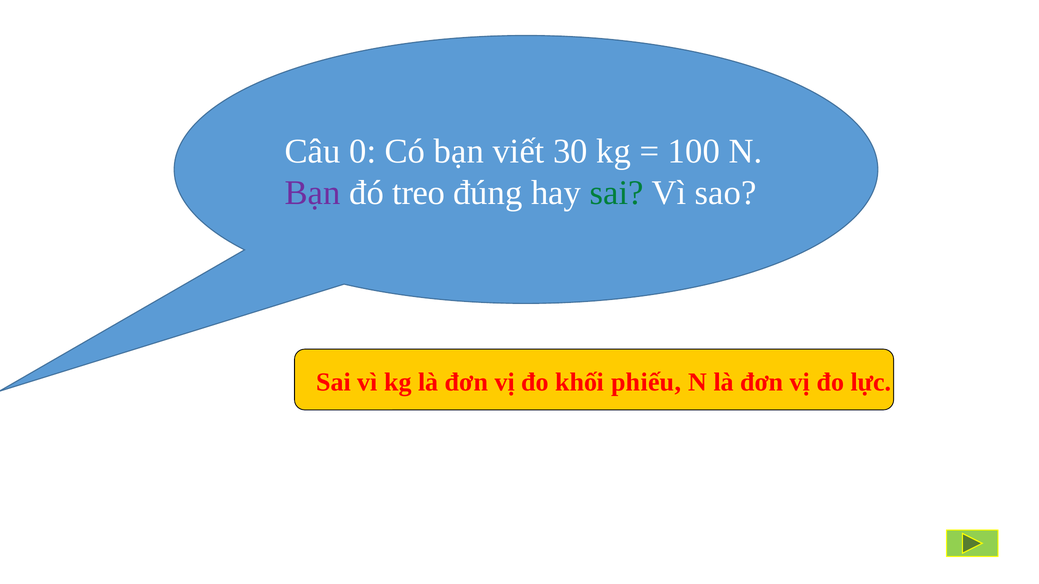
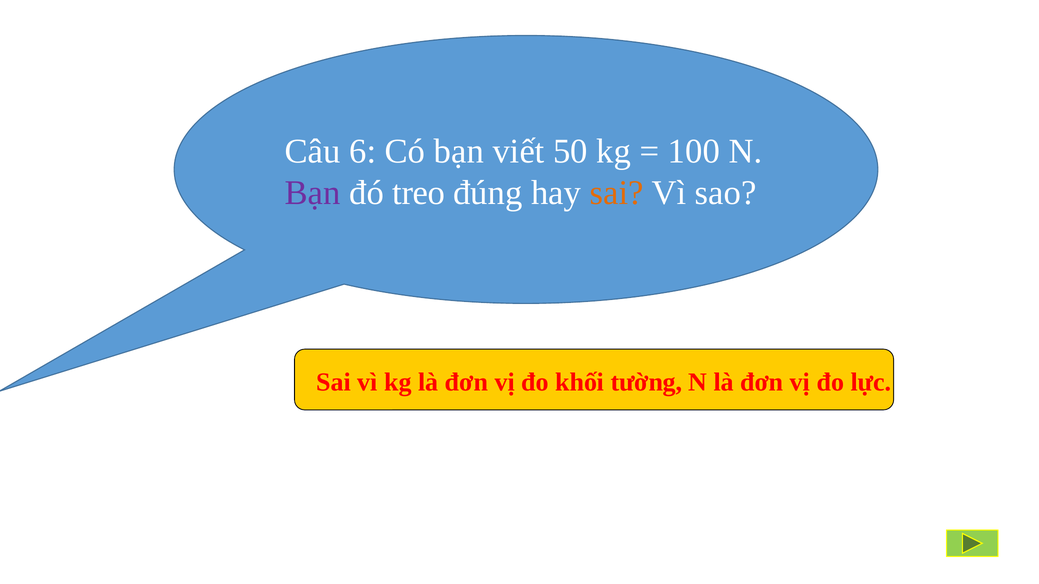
0: 0 -> 6 (363, 151)
30: 30 -> 50 (570, 151)
sai colour: green -> orange (617, 193)
phiếu: phiếu -> tường (646, 382)
